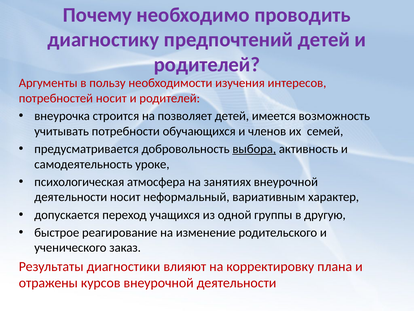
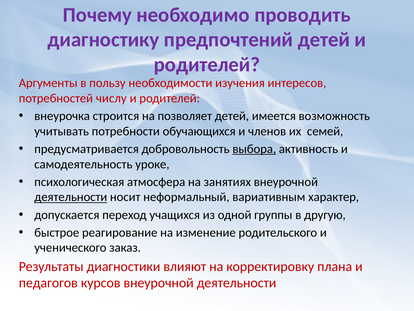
потребностей носит: носит -> числу (111, 98)
деятельности underline: none -> present (71, 197)
отражены: отражены -> педагогов (48, 283)
